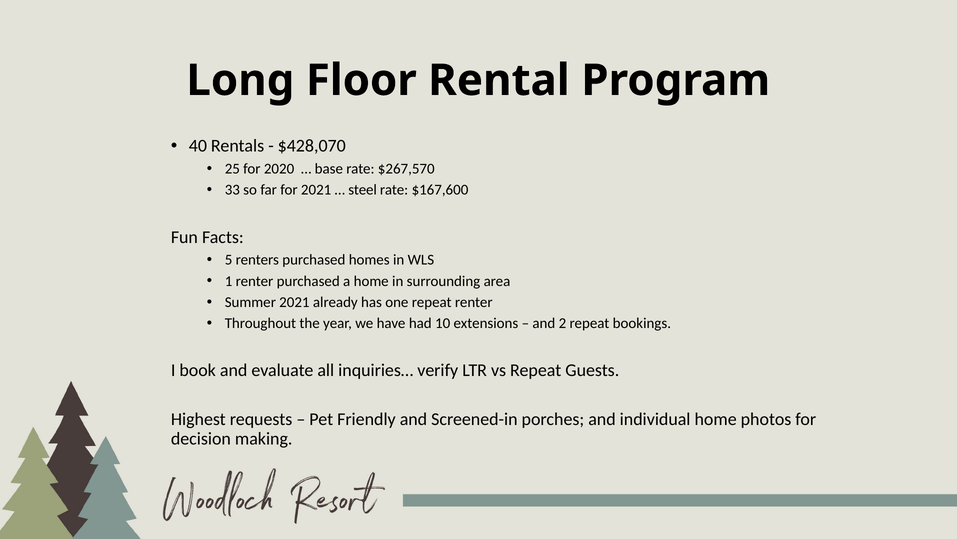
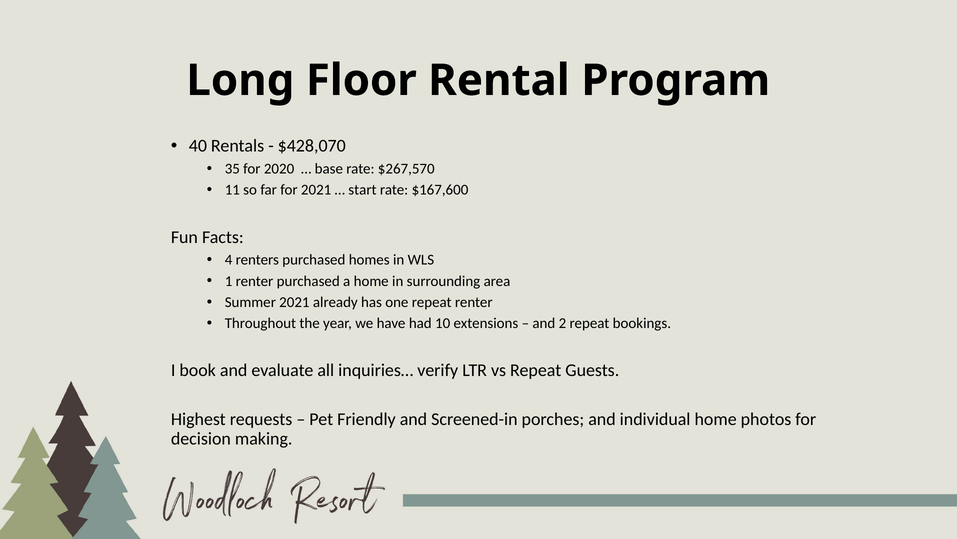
25: 25 -> 35 (232, 169)
33: 33 -> 11 (232, 190)
steel: steel -> start (362, 190)
5: 5 -> 4 (229, 260)
